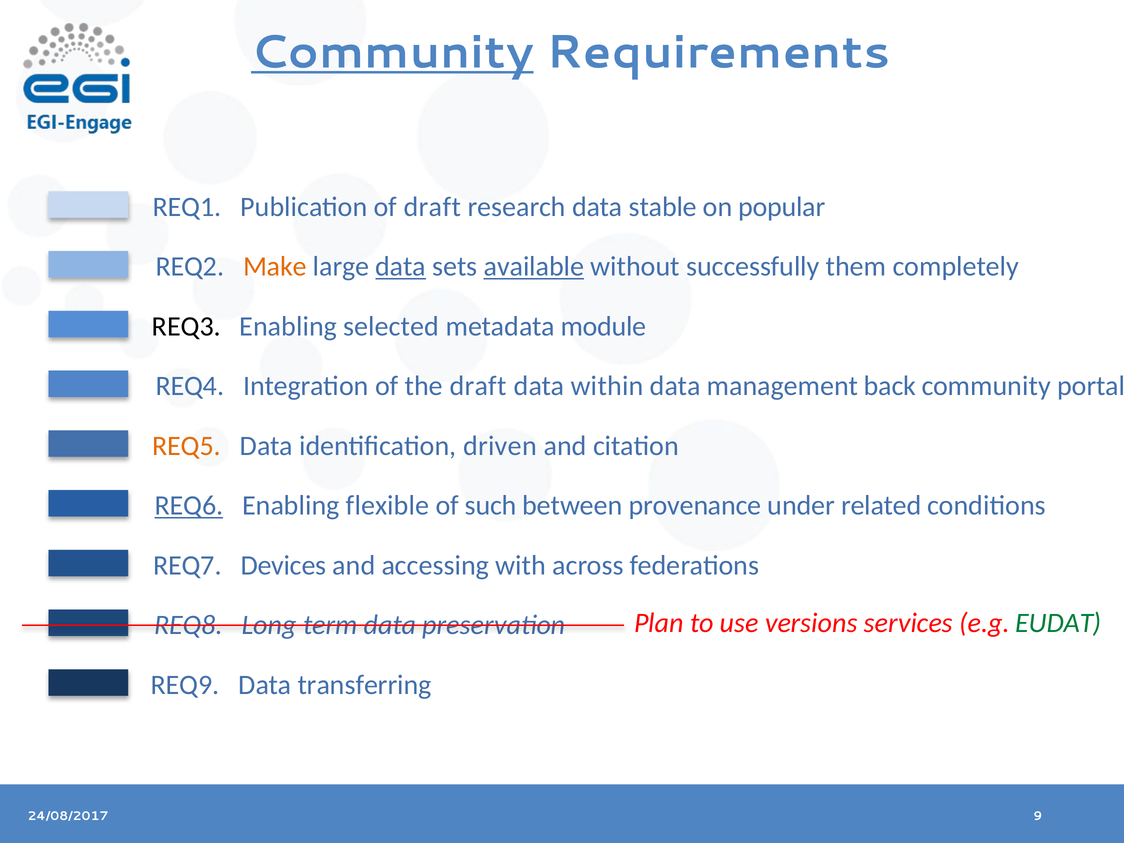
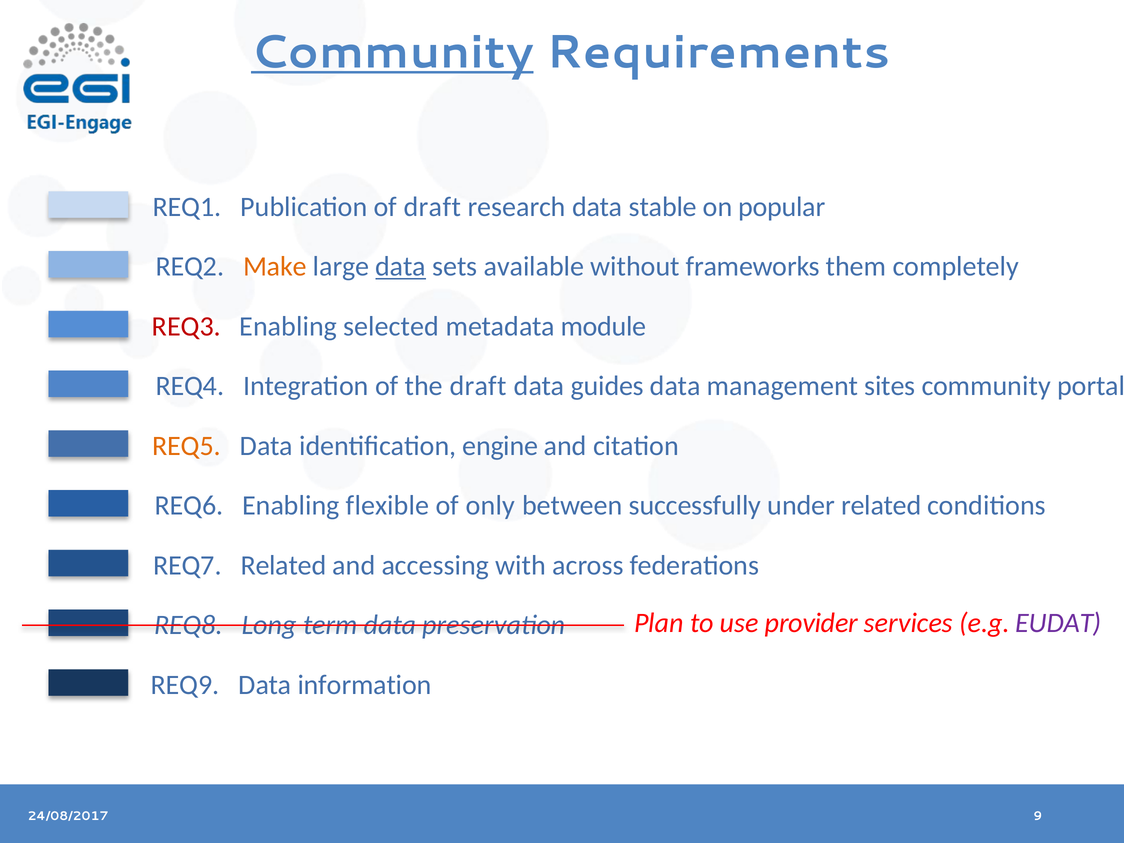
available underline: present -> none (534, 267)
successfully: successfully -> frameworks (753, 267)
REQ3 colour: black -> red (186, 326)
within: within -> guides (607, 386)
back: back -> sites (890, 386)
driven: driven -> engine (500, 446)
REQ6 underline: present -> none (189, 506)
such: such -> only (490, 506)
provenance: provenance -> successfully (695, 506)
REQ7 Devices: Devices -> Related (283, 565)
versions: versions -> provider (811, 623)
EUDAT colour: green -> purple (1058, 623)
transferring: transferring -> information (365, 685)
